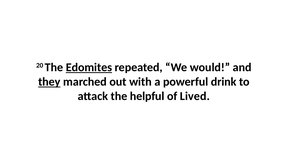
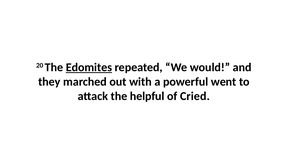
they underline: present -> none (49, 82)
drink: drink -> went (224, 82)
Lived: Lived -> Cried (195, 96)
